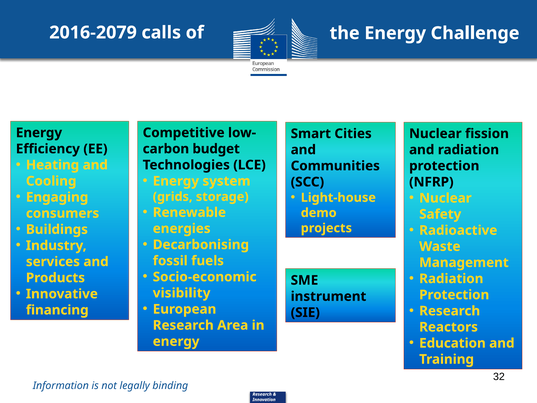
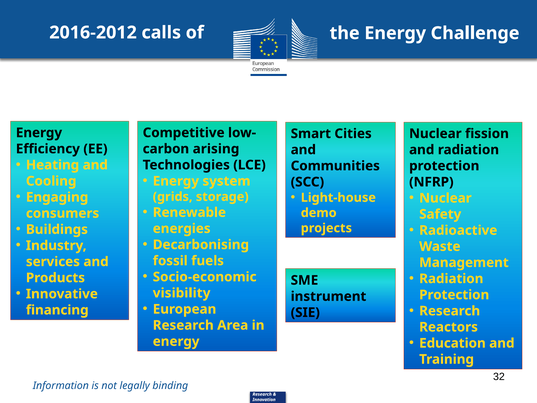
2016-2079: 2016-2079 -> 2016-2012 (93, 33)
budget: budget -> arising (216, 149)
